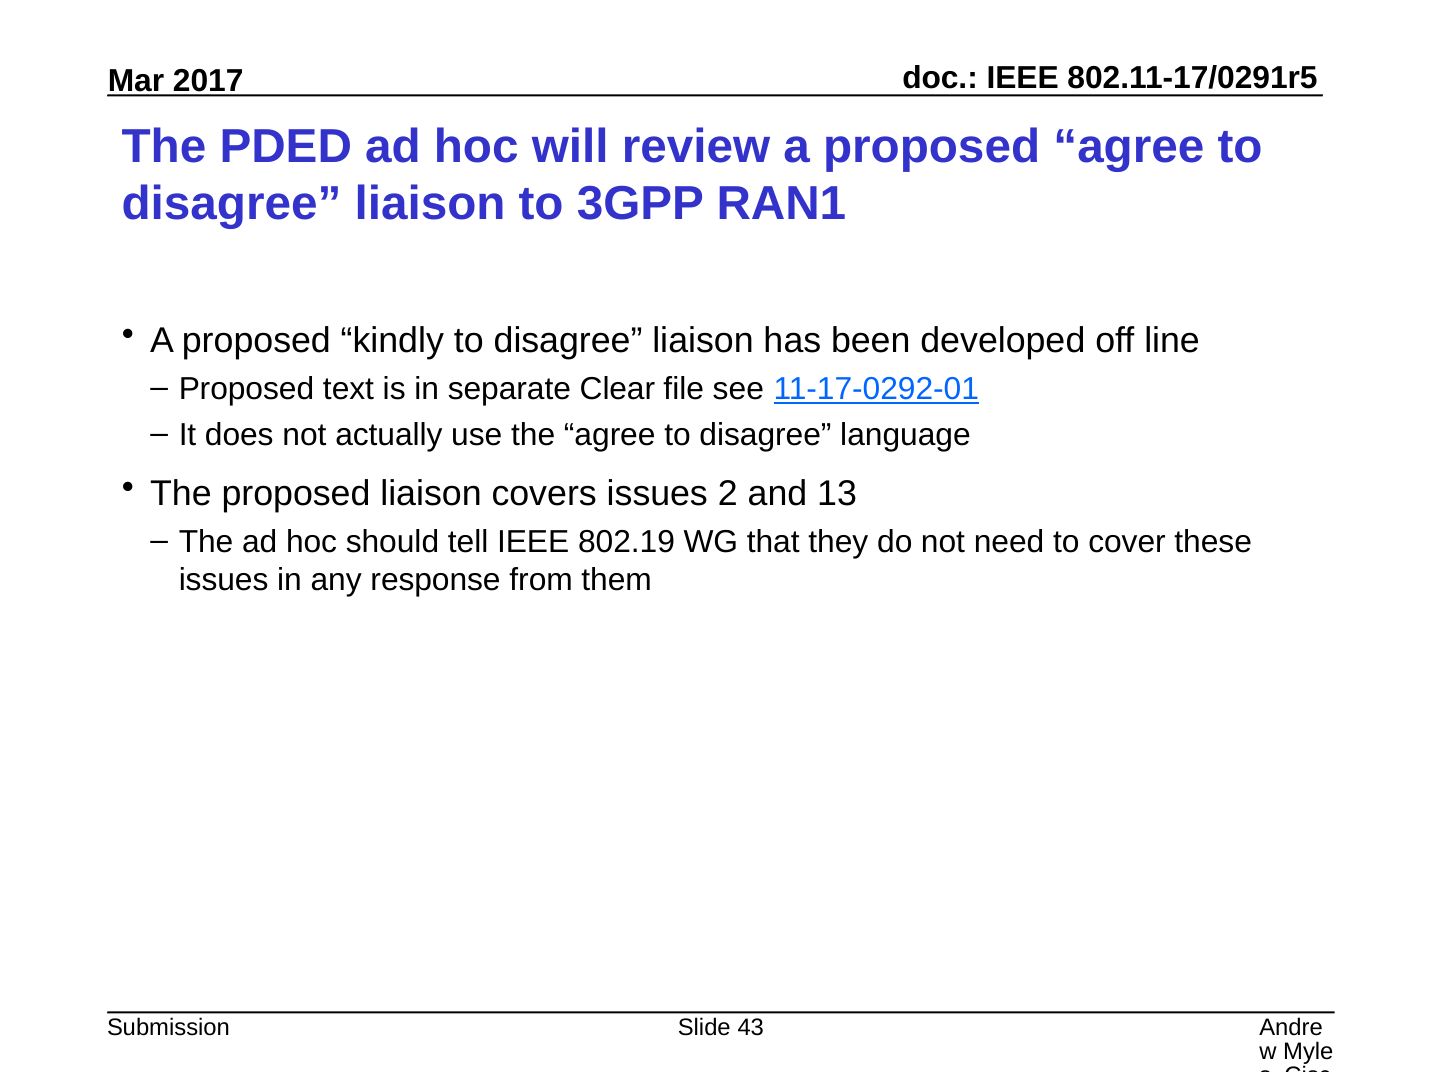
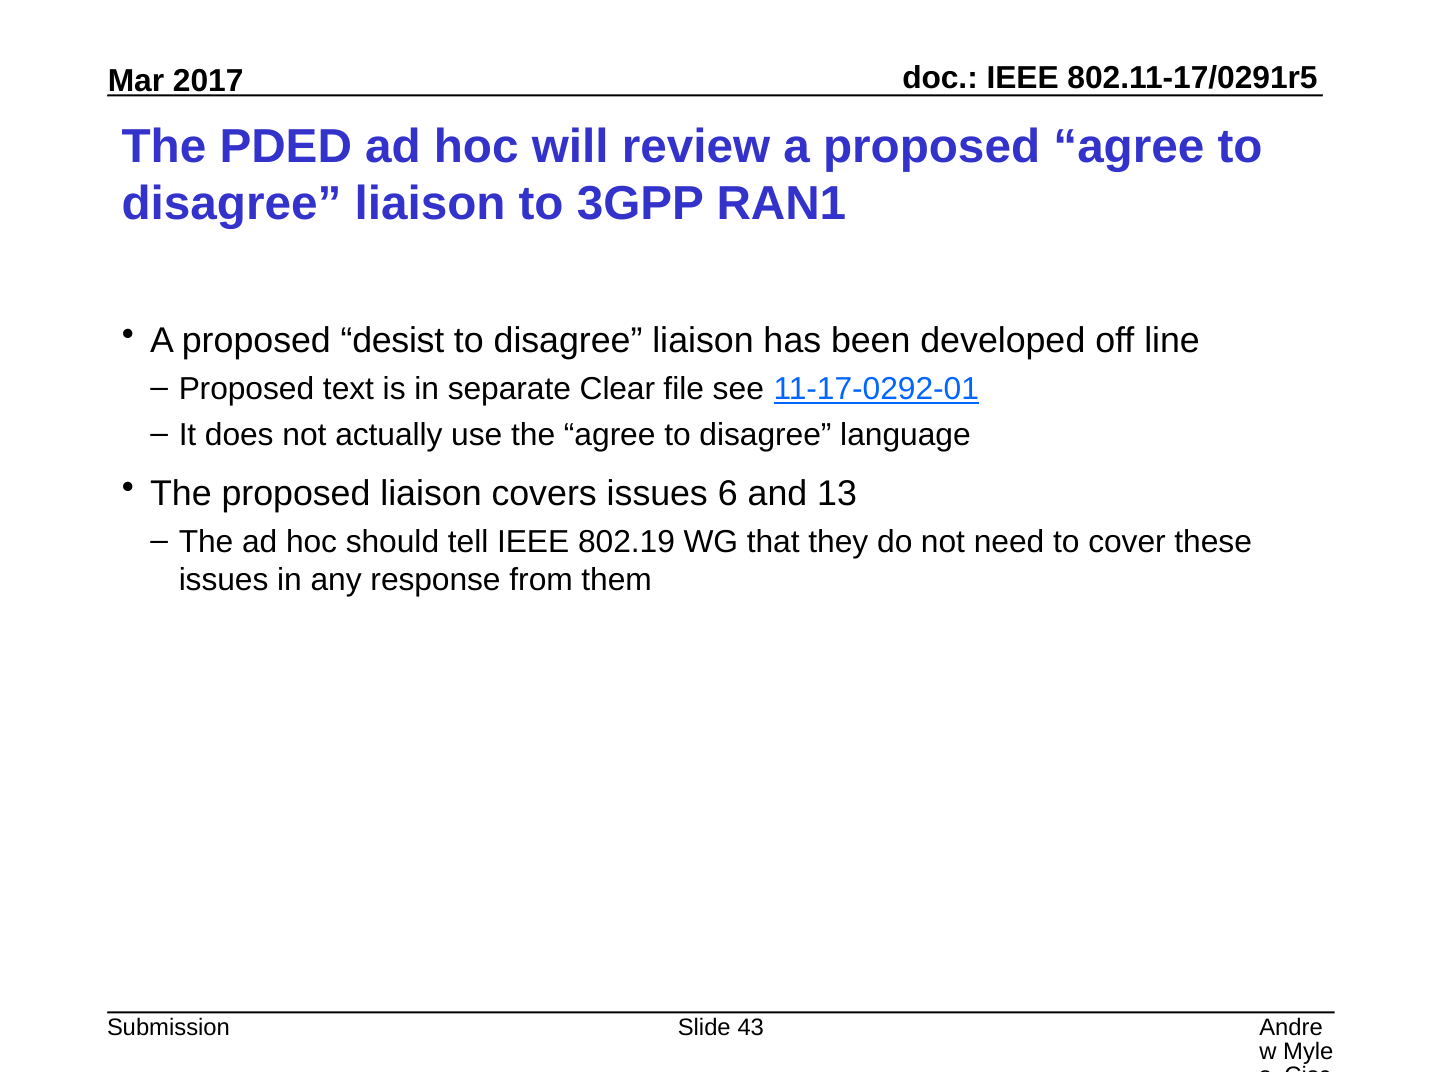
kindly: kindly -> desist (392, 341)
2: 2 -> 6 (728, 494)
